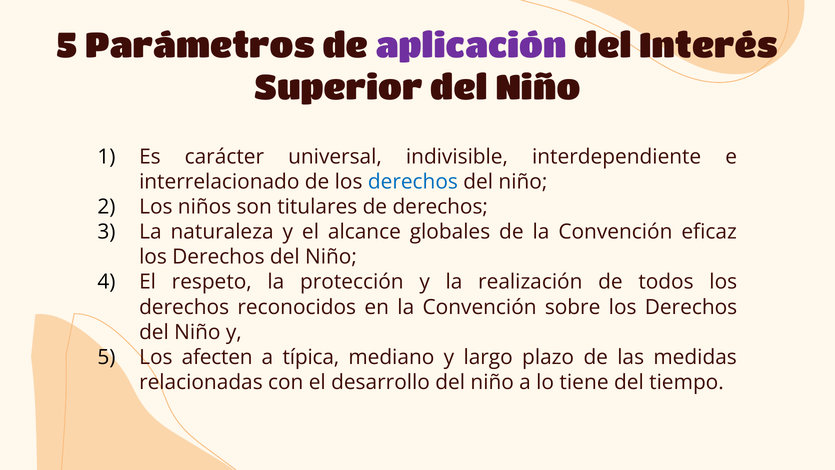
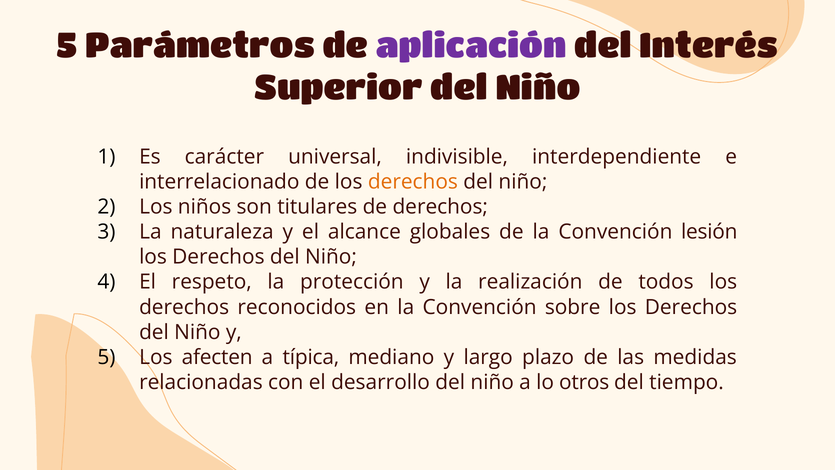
derechos colour: blue -> orange (413, 182)
eficaz: eficaz -> lesión (709, 232)
tiene: tiene -> otros (584, 382)
